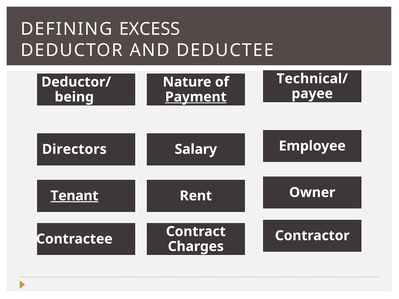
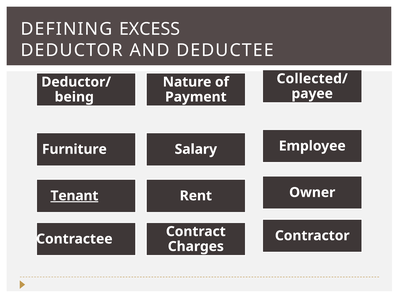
Technical/: Technical/ -> Collected/ (312, 79)
Payment underline: present -> none (196, 97)
Directors: Directors -> Furniture (74, 149)
